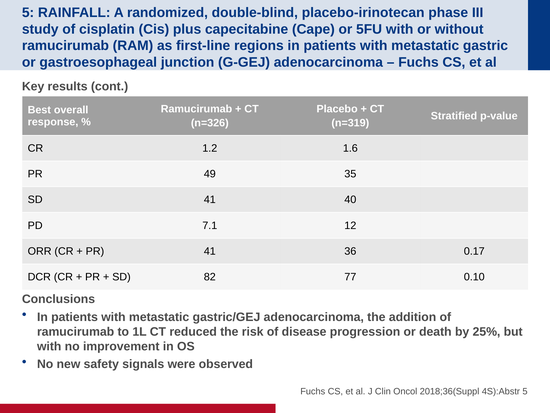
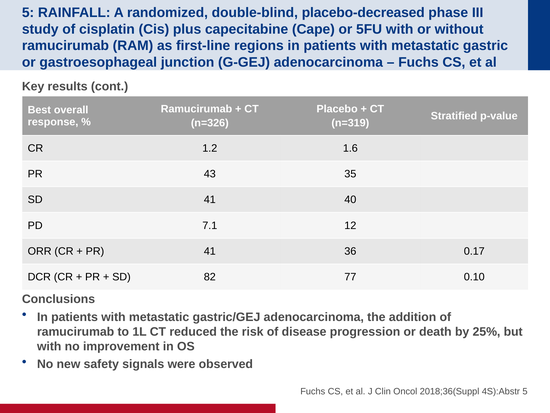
placebo-irinotecan: placebo-irinotecan -> placebo-decreased (363, 13)
49: 49 -> 43 (210, 174)
